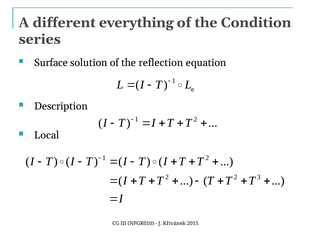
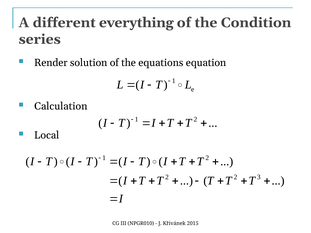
Surface: Surface -> Render (51, 63)
reflection: reflection -> equations (161, 63)
Description: Description -> Calculation (61, 106)
